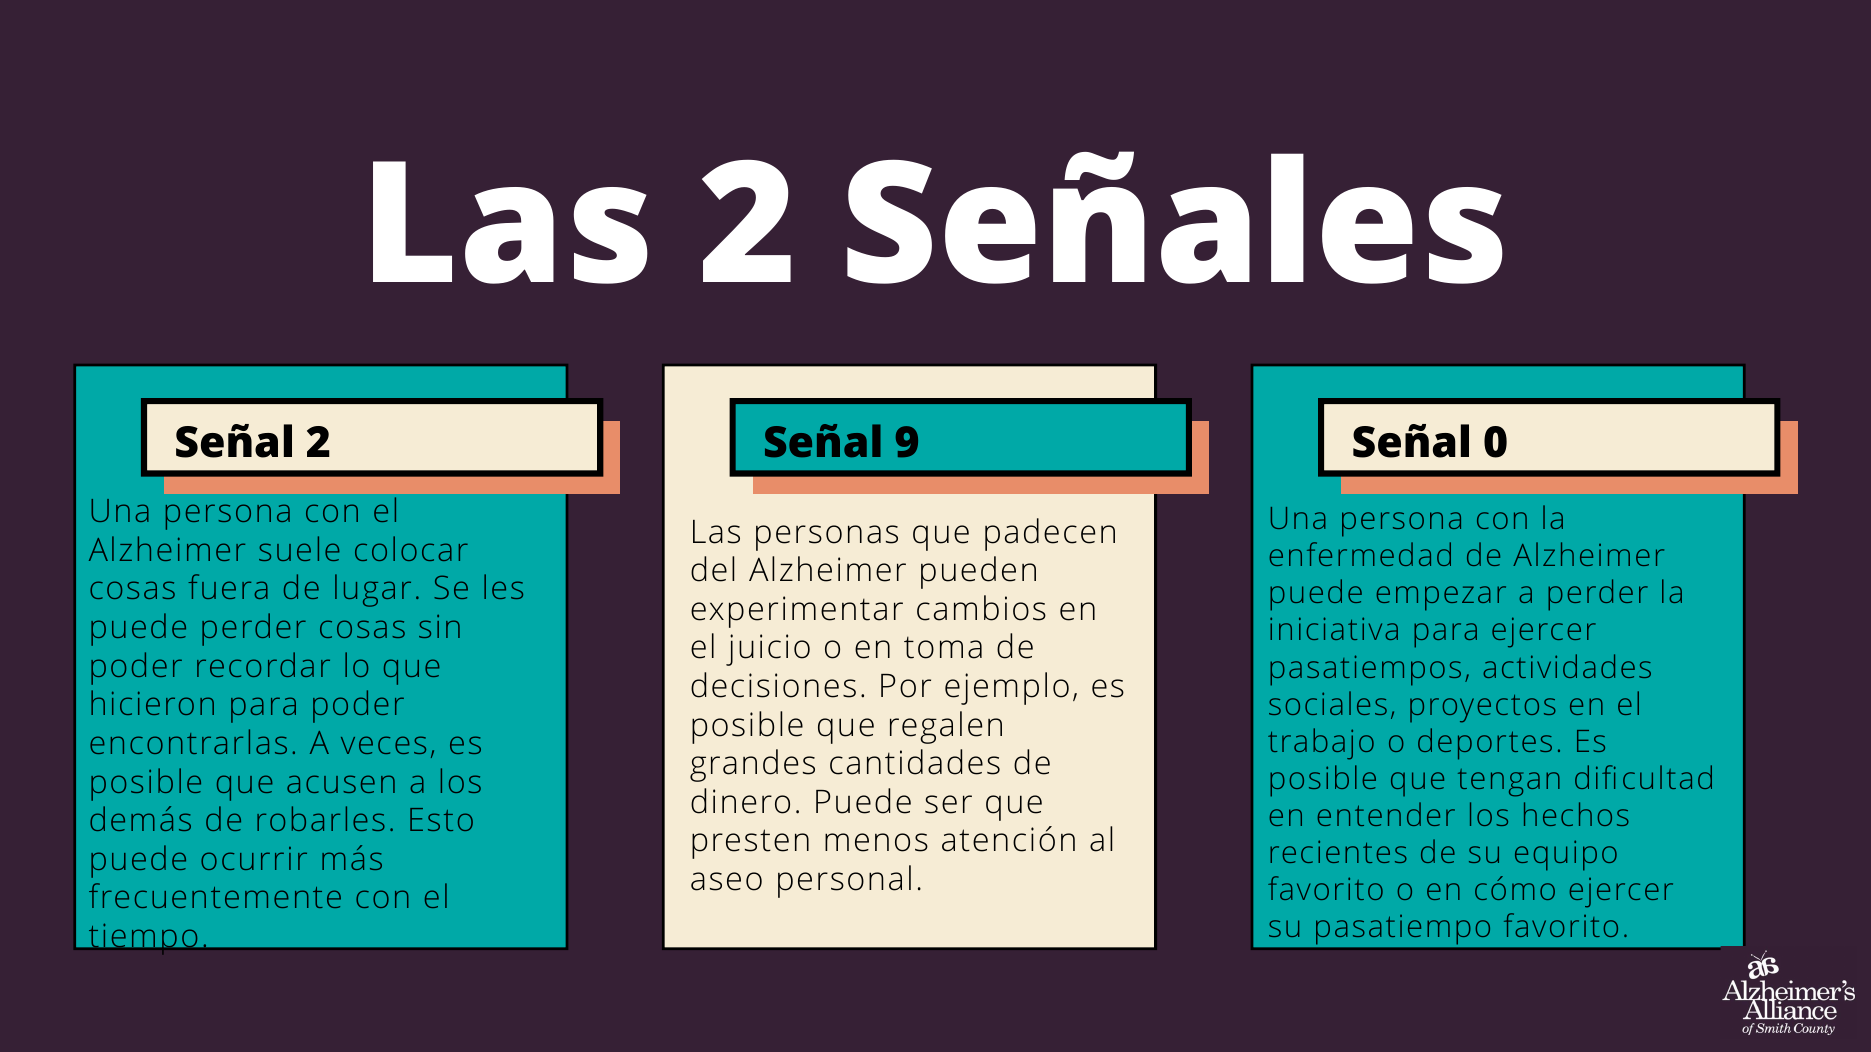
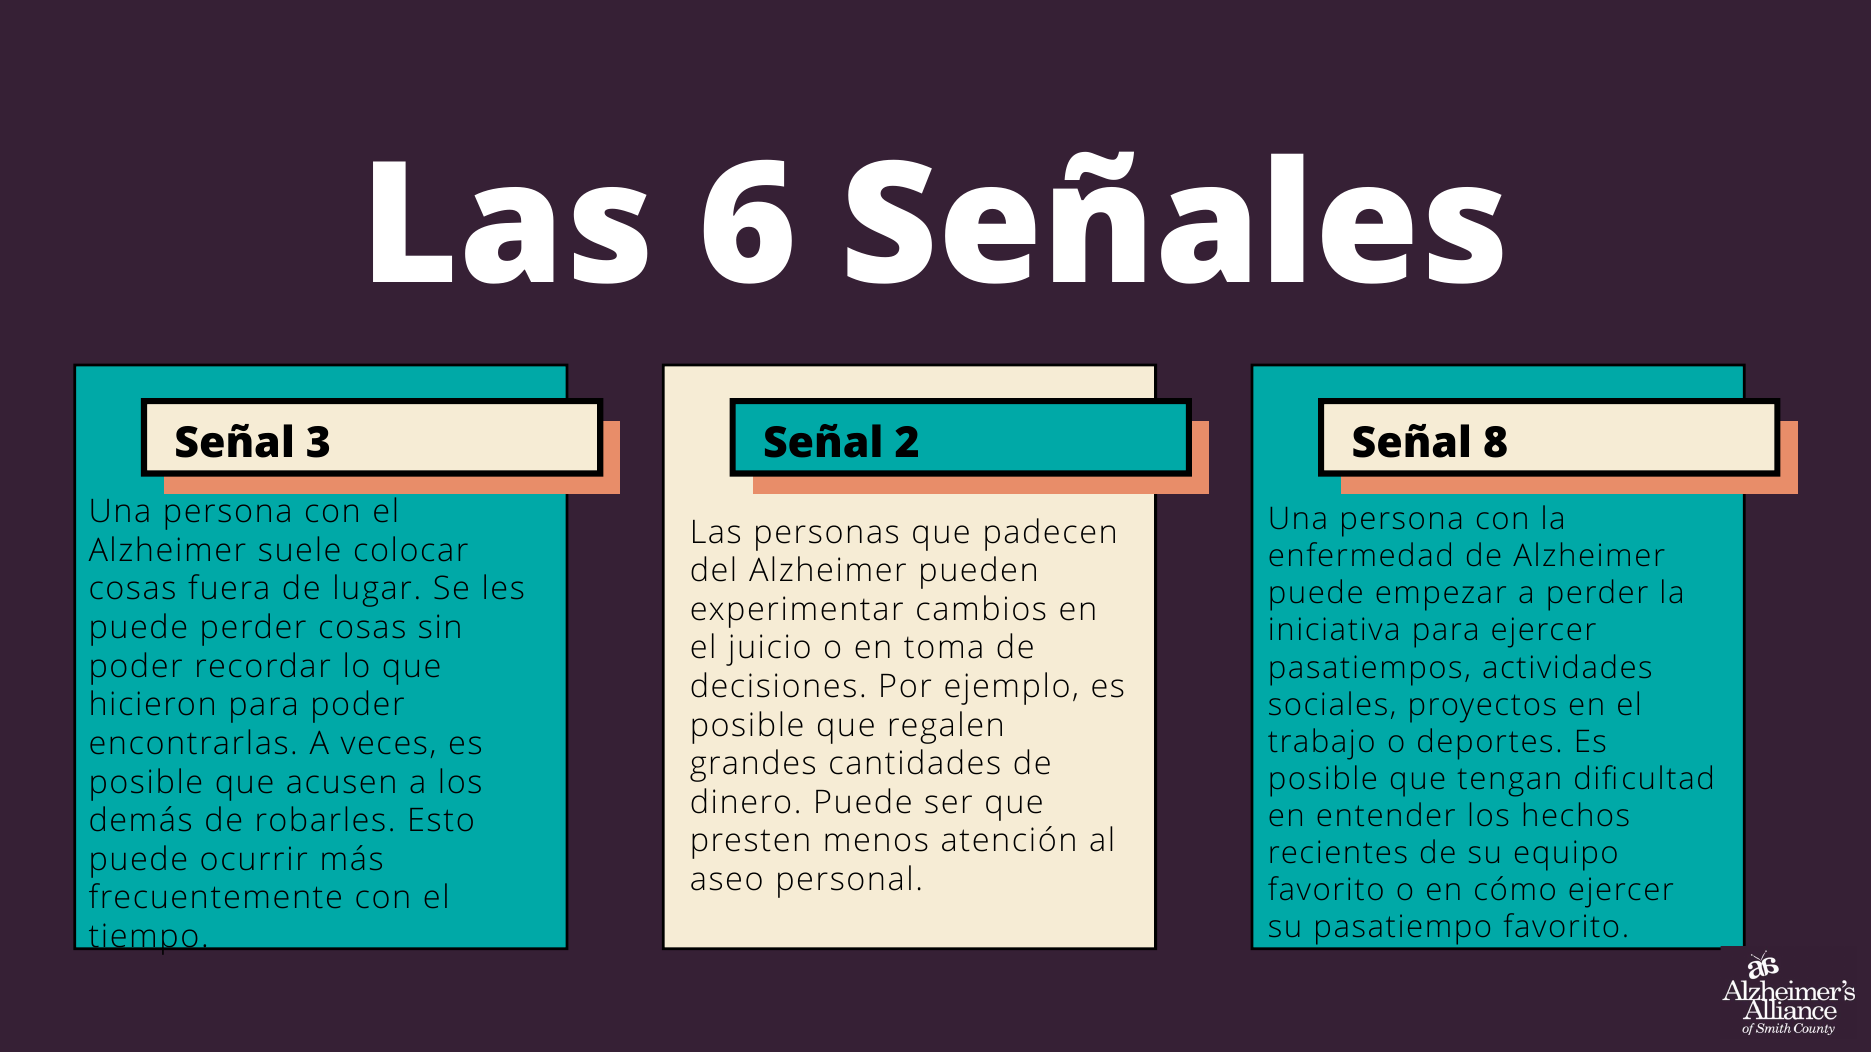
Las 2: 2 -> 6 (747, 227)
Señal 2: 2 -> 3 (318, 443)
9: 9 -> 2 (907, 443)
0: 0 -> 8 (1496, 443)
